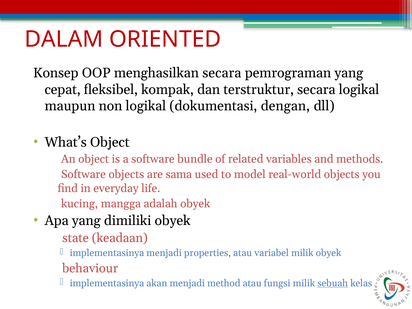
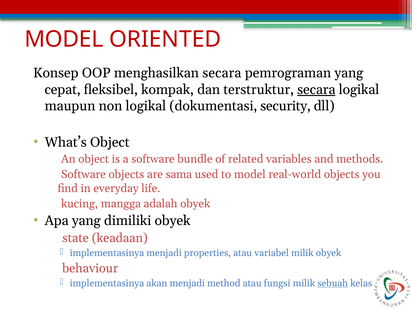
DALAM: DALAM -> MODEL (64, 39)
secara underline: none -> present (316, 90)
dengan: dengan -> security (285, 106)
